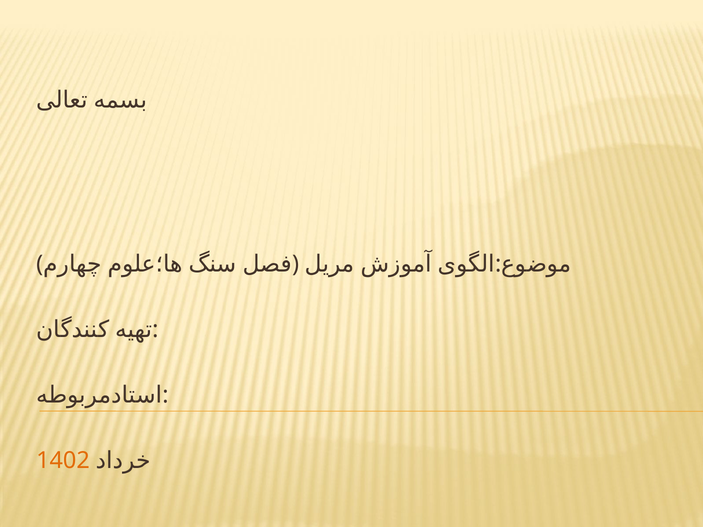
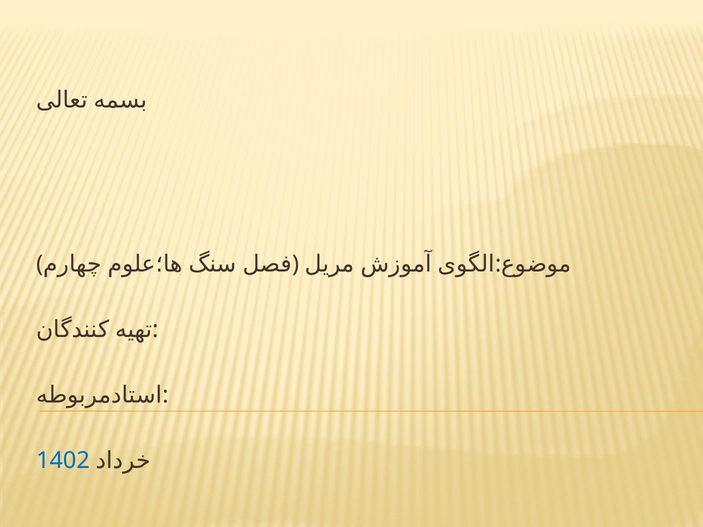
1402 colour: orange -> blue (63, 461)
